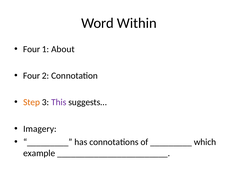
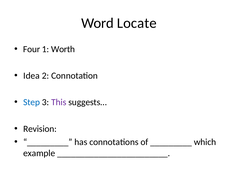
Within: Within -> Locate (137, 23)
About: About -> Worth (63, 49)
Four: Four -> Idea (32, 76)
Step colour: orange -> blue (32, 102)
Imagery: Imagery -> Revision (40, 128)
